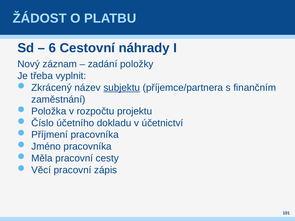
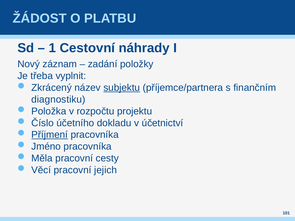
6: 6 -> 1 (52, 48)
zaměstnání: zaměstnání -> diagnostiku (58, 100)
Příjmení underline: none -> present (50, 135)
zápis: zápis -> jejich (106, 170)
